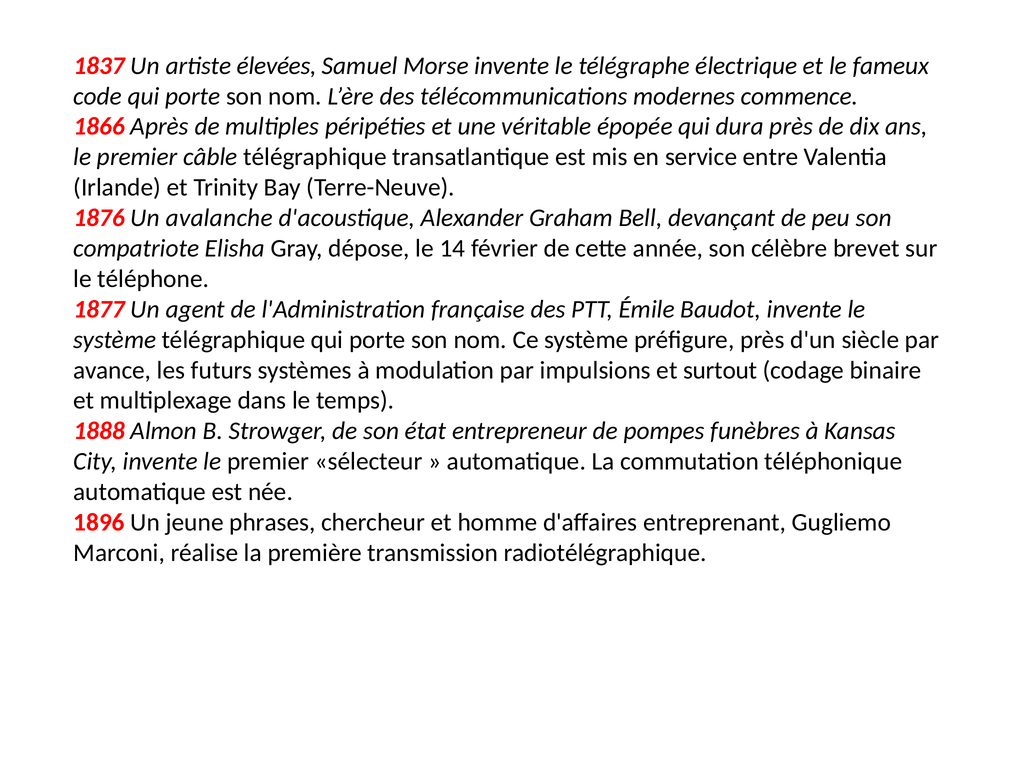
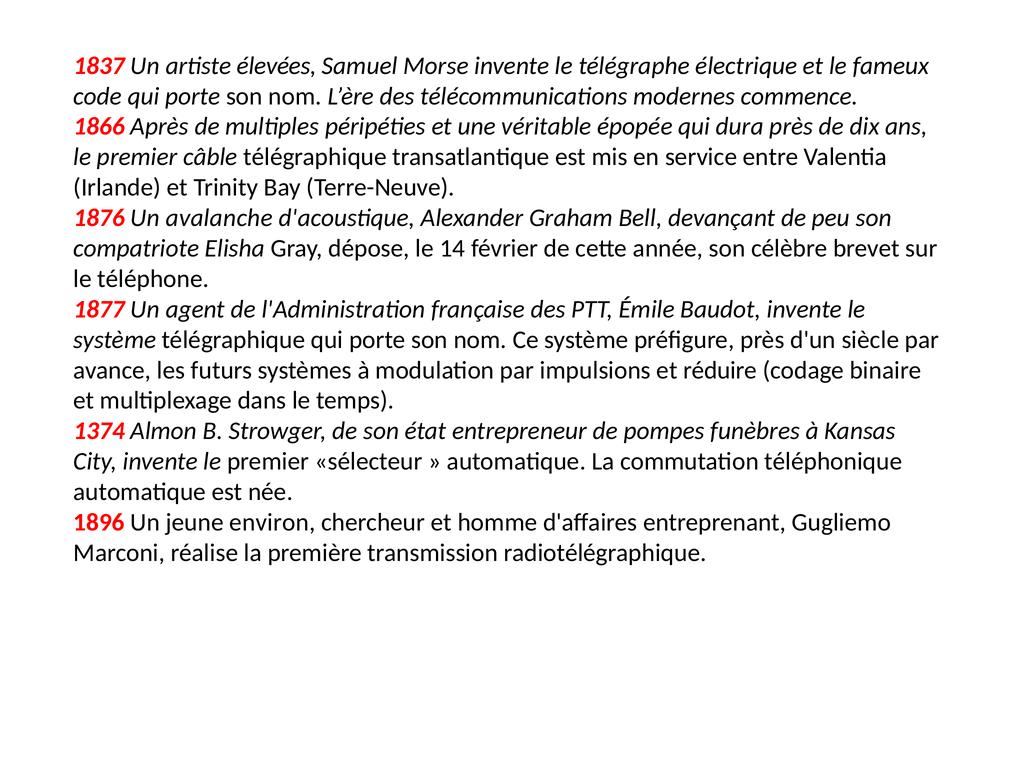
surtout: surtout -> réduire (720, 370)
1888: 1888 -> 1374 (99, 431)
phrases: phrases -> environ (272, 523)
